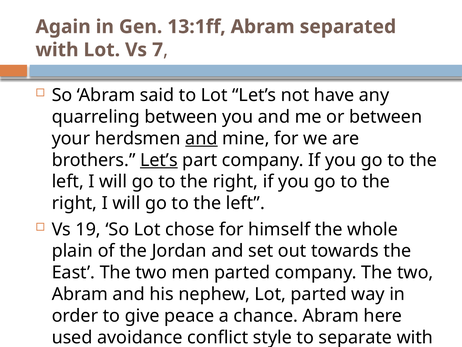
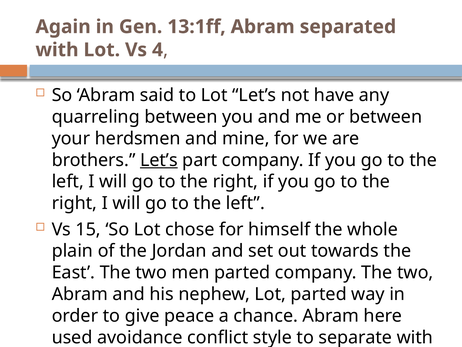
7: 7 -> 4 (158, 50)
and underline: present -> none (201, 138)
19: 19 -> 15 (88, 229)
